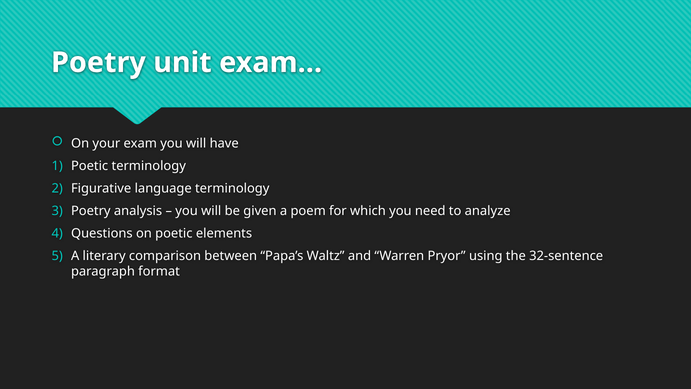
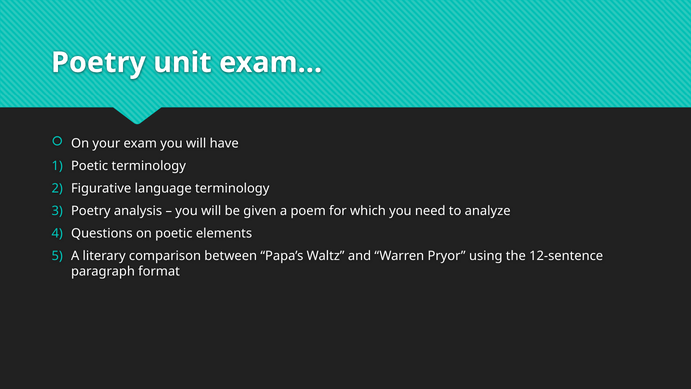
32-sentence: 32-sentence -> 12-sentence (566, 256)
